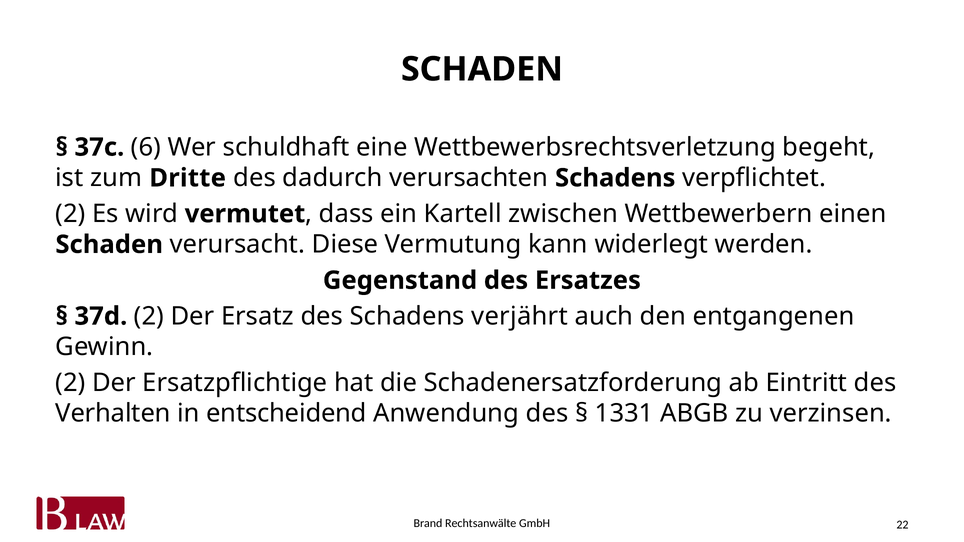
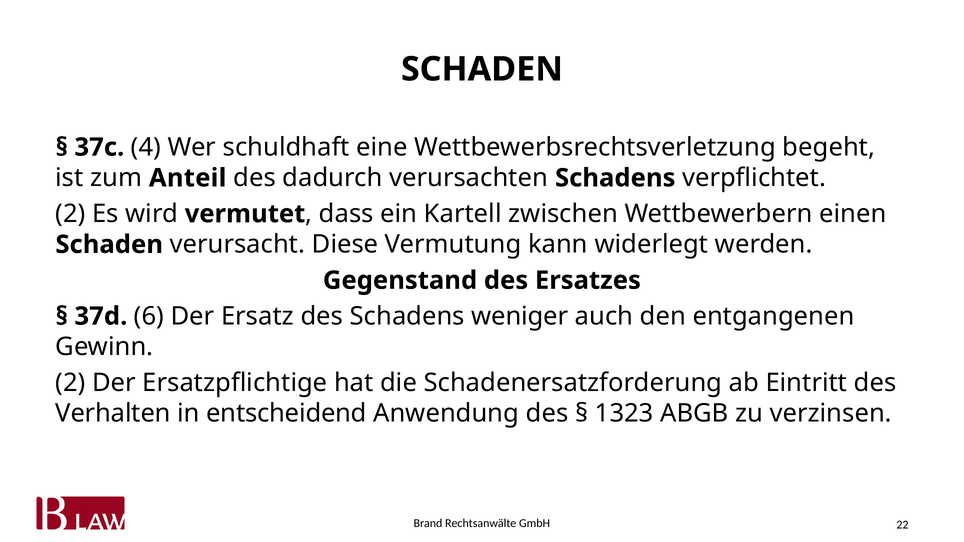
6: 6 -> 4 (146, 147)
Dritte: Dritte -> Anteil (188, 178)
37d 2: 2 -> 6 (149, 316)
verjährt: verjährt -> weniger (520, 316)
1331: 1331 -> 1323 (624, 414)
